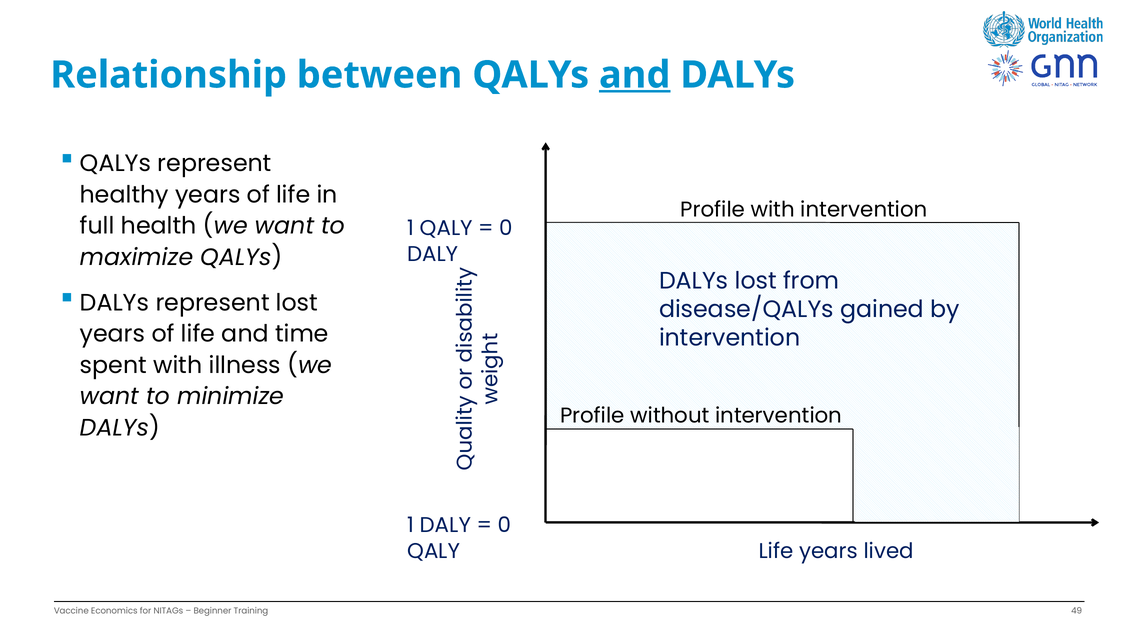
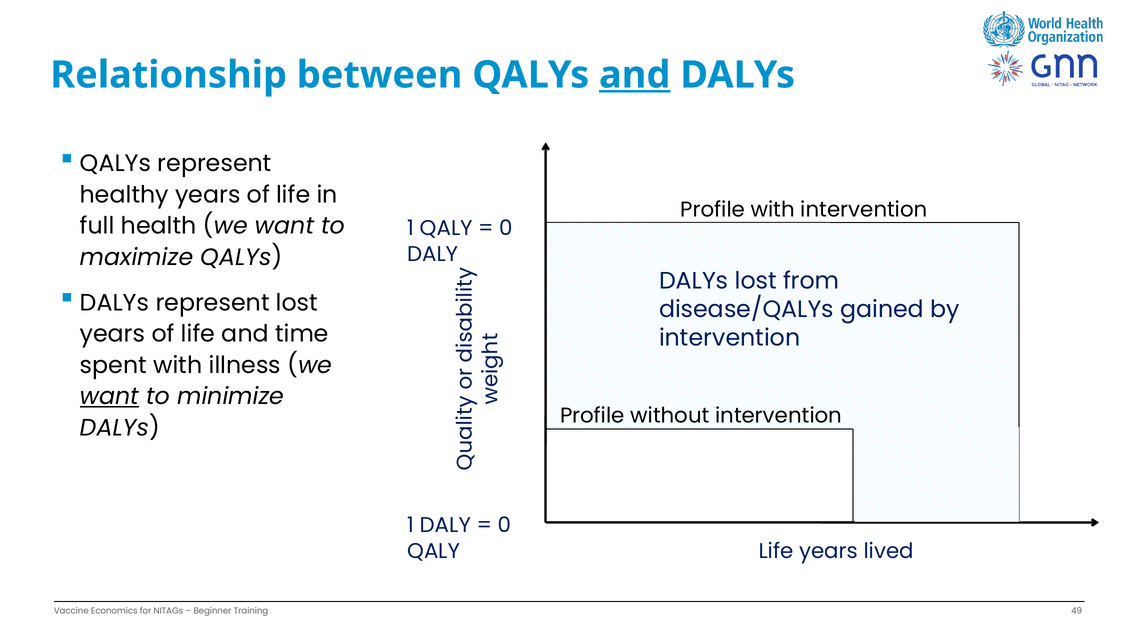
want underline: none -> present (110, 397)
